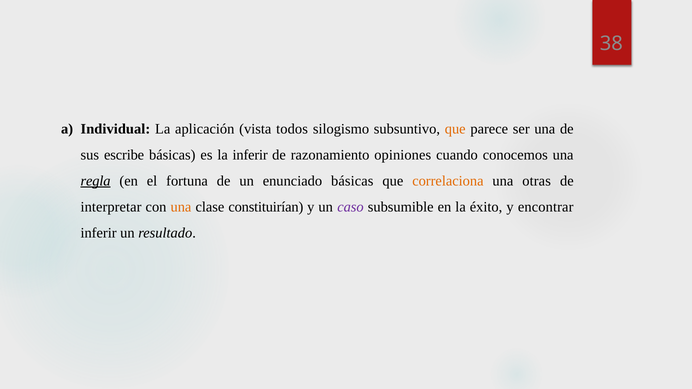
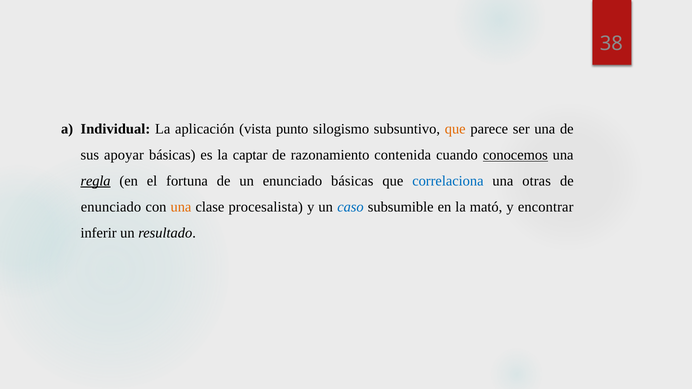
todos: todos -> punto (292, 129)
escribe: escribe -> apoyar (124, 155)
la inferir: inferir -> captar (250, 155)
opiniones: opiniones -> contenida (403, 155)
conocemos underline: none -> present (515, 155)
correlaciona colour: orange -> blue (448, 181)
interpretar: interpretar -> enunciado (111, 207)
constituirían: constituirían -> procesalista (266, 207)
caso colour: purple -> blue (350, 207)
éxito: éxito -> mató (486, 207)
